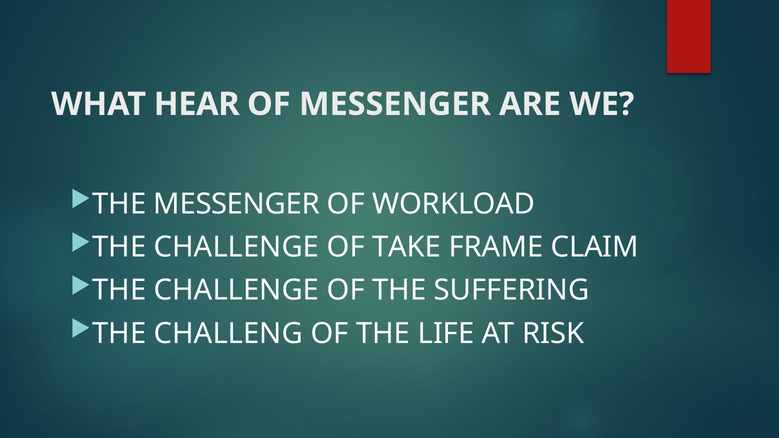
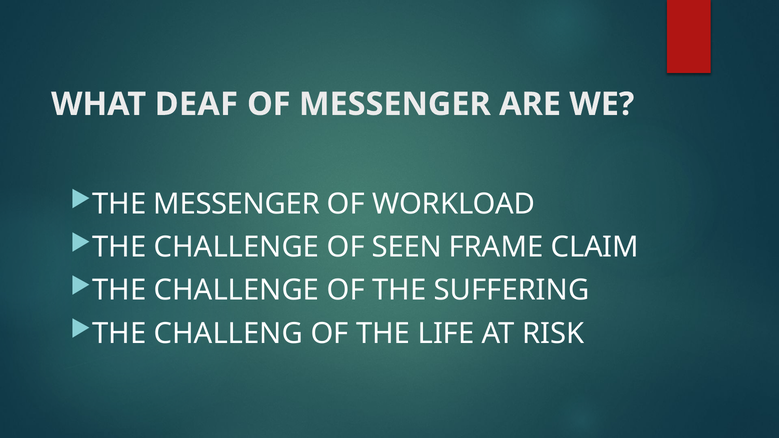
HEAR: HEAR -> DEAF (196, 104)
TAKE: TAKE -> SEEN (407, 247)
